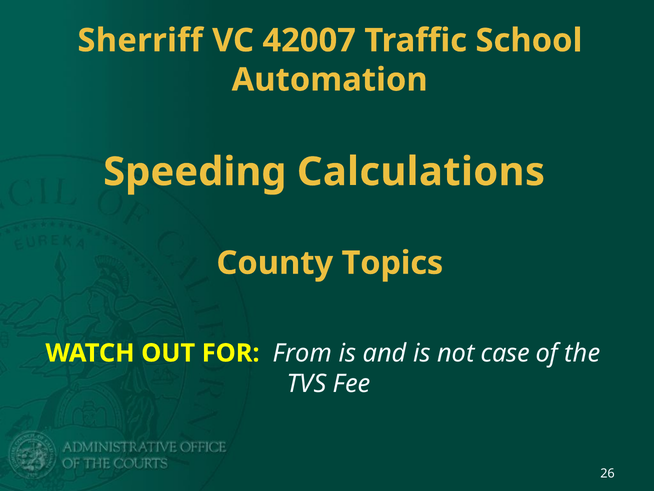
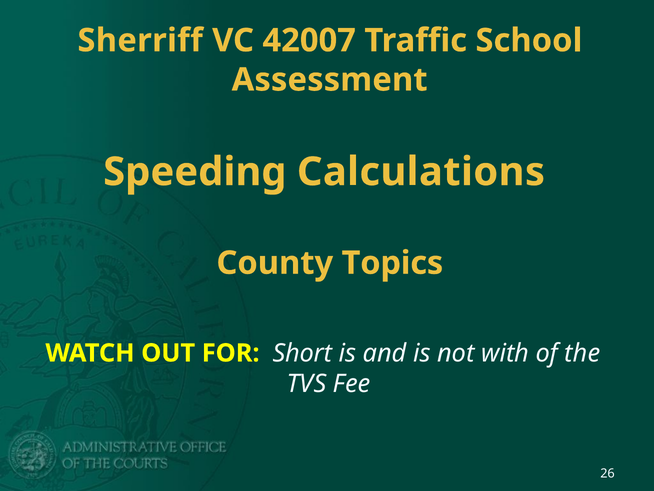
Automation: Automation -> Assessment (330, 80)
From: From -> Short (303, 353)
case: case -> with (505, 353)
